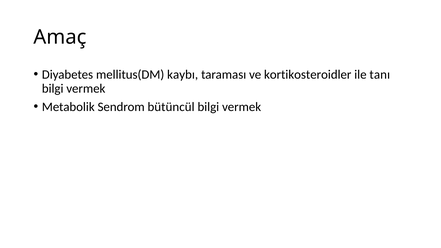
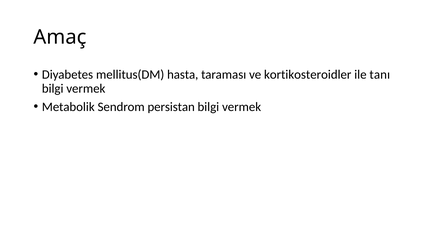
kaybı: kaybı -> hasta (183, 75)
bütüncül: bütüncül -> persistan (171, 107)
